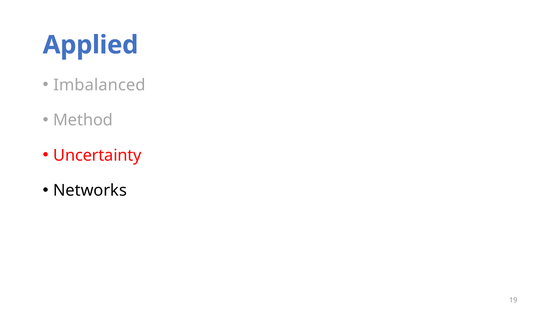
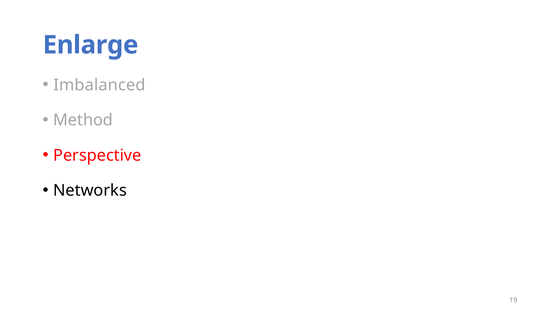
Applied: Applied -> Enlarge (91, 45)
Uncertainty: Uncertainty -> Perspective (97, 155)
